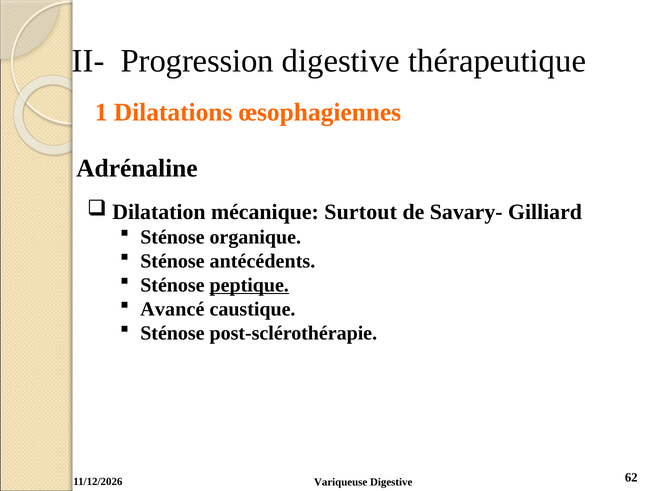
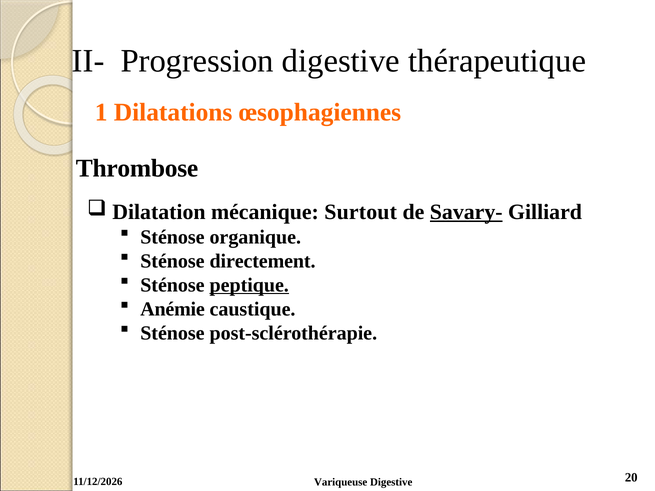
Adrénaline: Adrénaline -> Thrombose (137, 169)
Savary- underline: none -> present (466, 212)
antécédents: antécédents -> directement (263, 261)
Avancé: Avancé -> Anémie (173, 309)
62: 62 -> 20 (631, 478)
